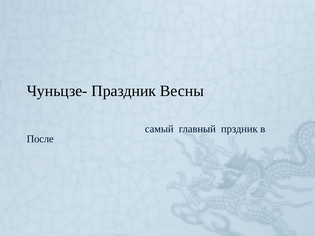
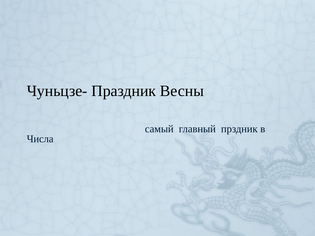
После: После -> Числа (40, 139)
